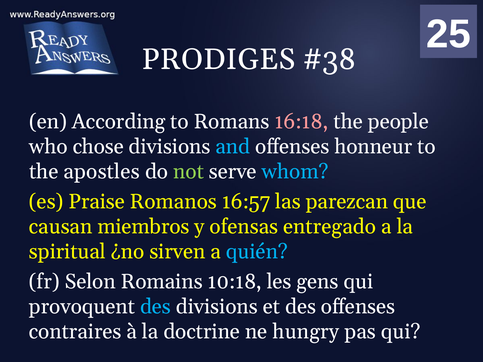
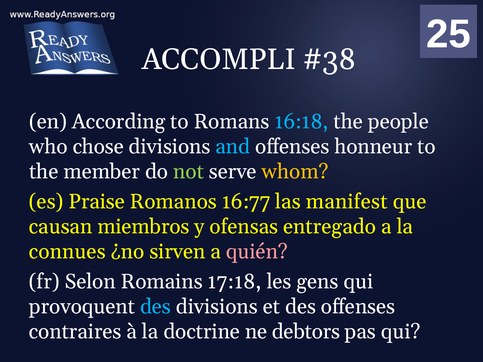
PRODIGES: PRODIGES -> ACCOMPLI (219, 60)
16:18 colour: pink -> light blue (302, 122)
apostles: apostles -> member (102, 172)
whom colour: light blue -> yellow (295, 172)
16:57: 16:57 -> 16:77 (246, 202)
parezcan: parezcan -> manifest (347, 202)
spiritual: spiritual -> connues (67, 252)
quién colour: light blue -> pink (257, 252)
10:18: 10:18 -> 17:18 (235, 282)
hungry: hungry -> debtors (306, 332)
